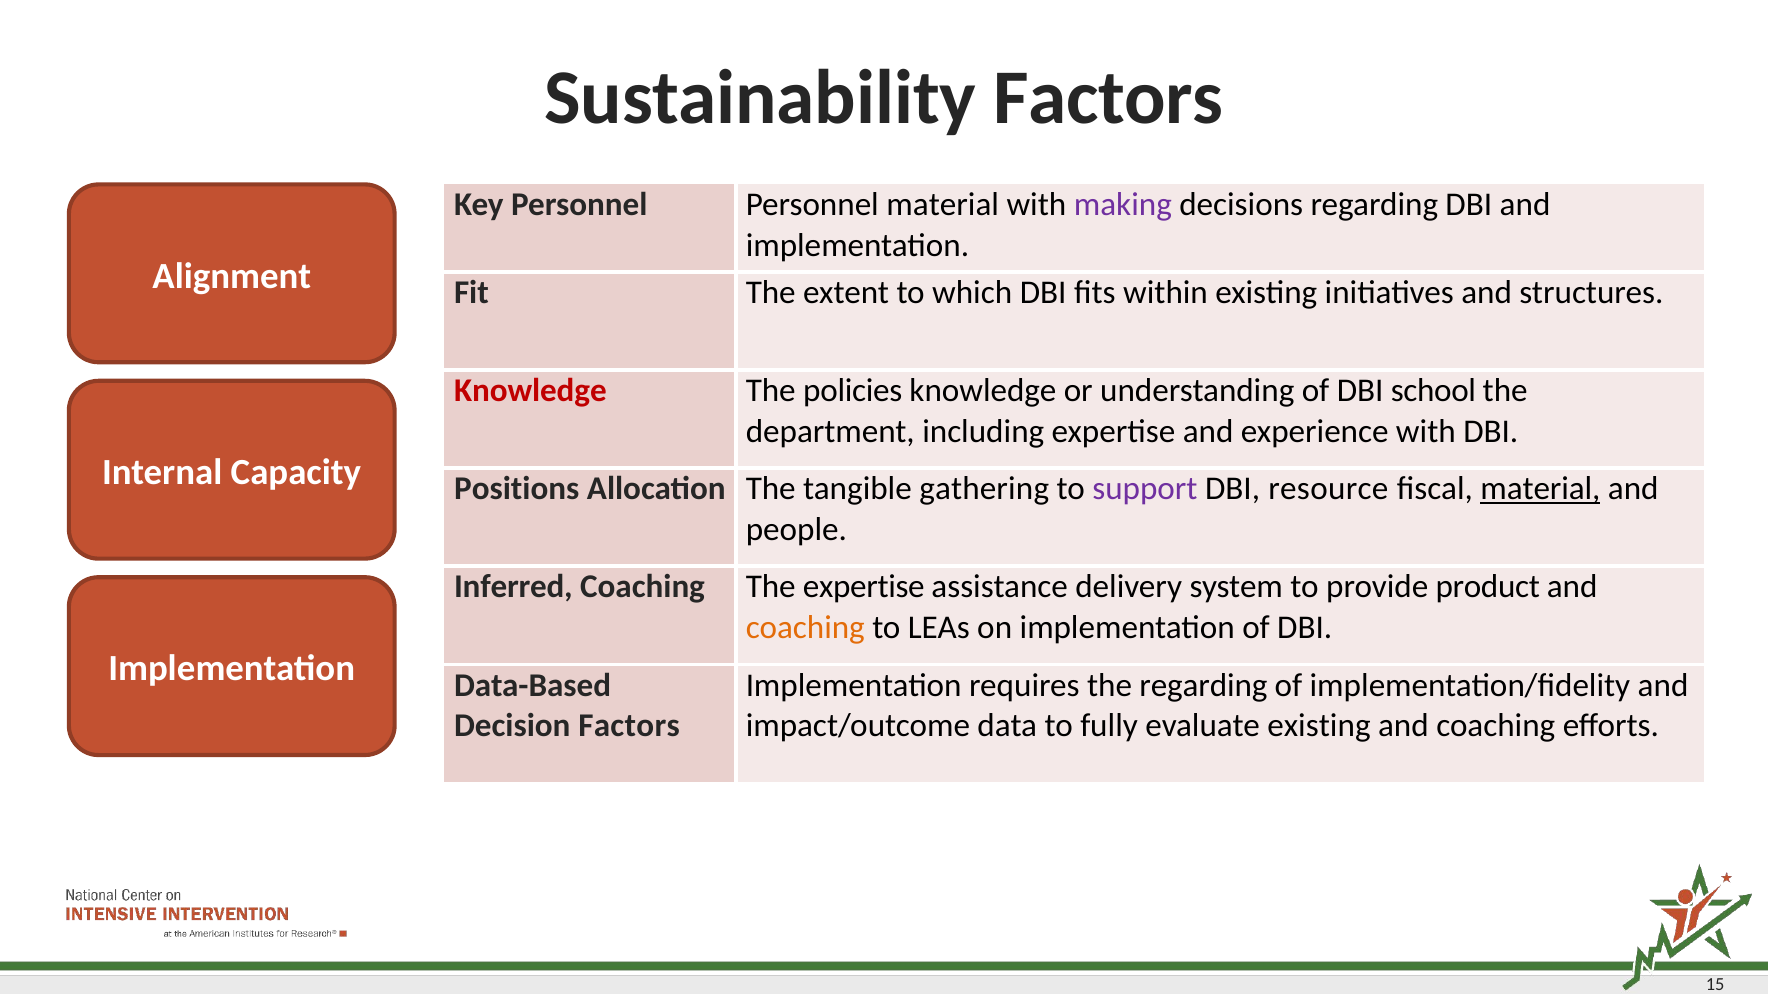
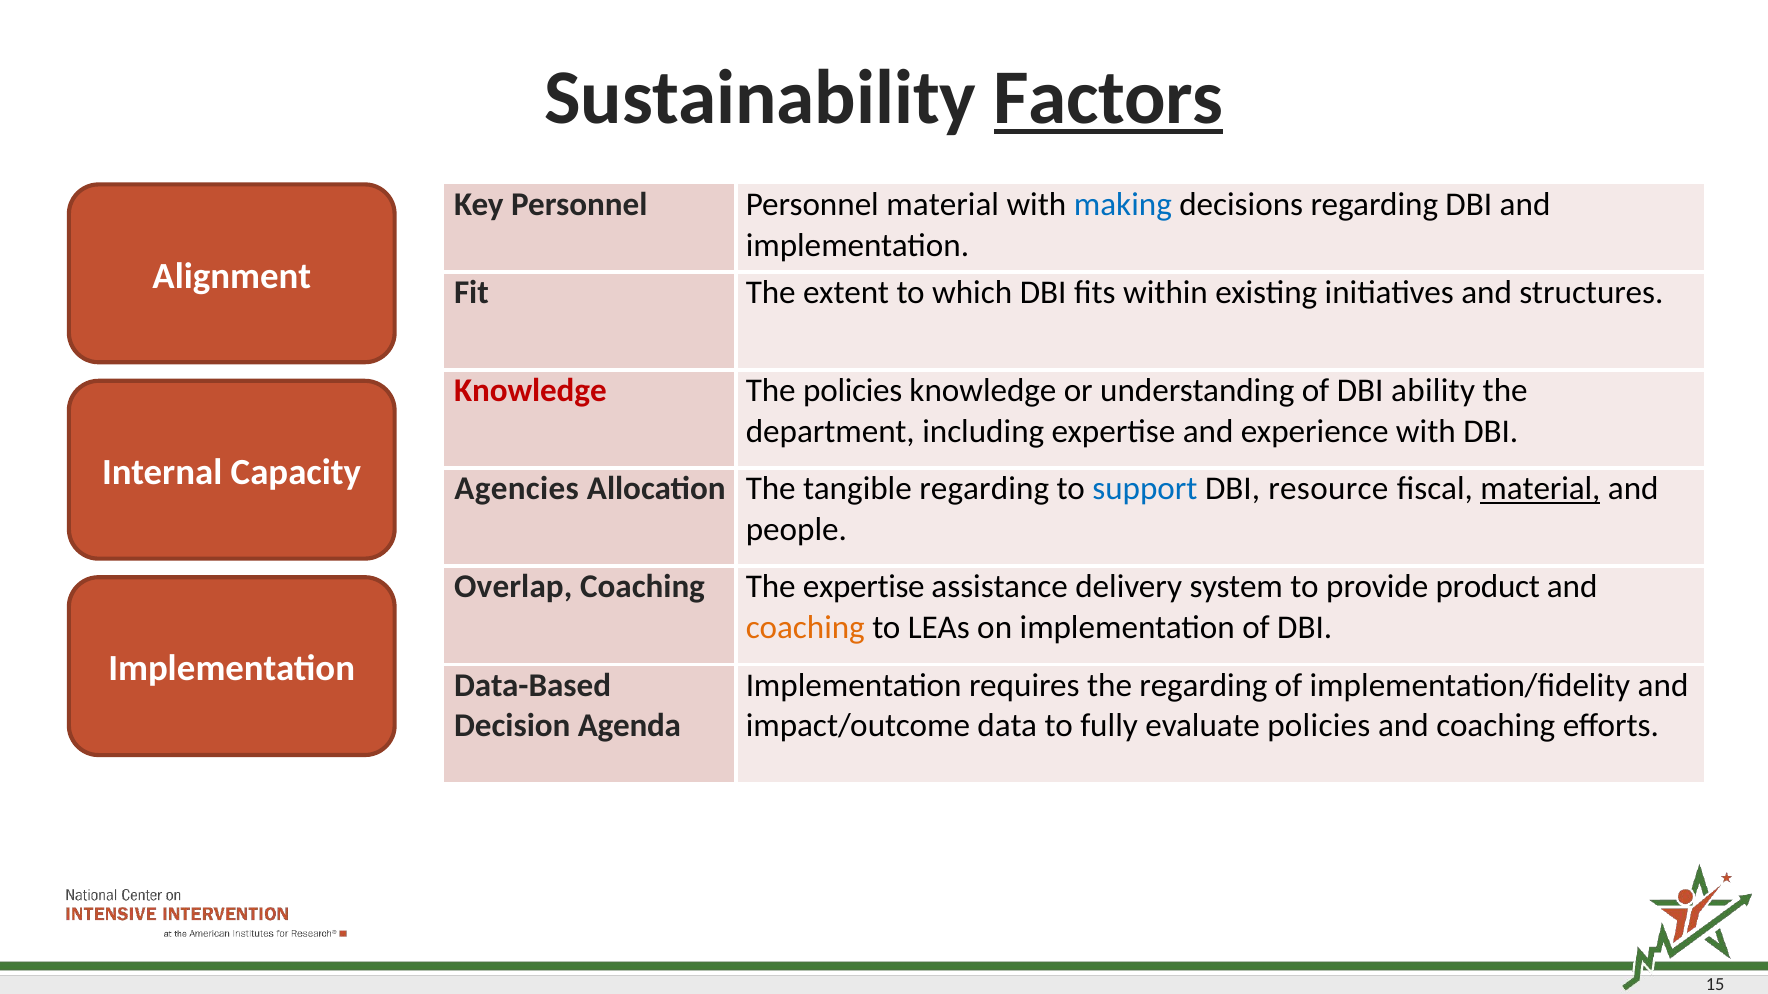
Factors underline: none -> present (1109, 98)
making colour: purple -> blue (1123, 205)
school: school -> ability (1433, 391)
Positions: Positions -> Agencies (517, 489)
tangible gathering: gathering -> regarding (984, 489)
support colour: purple -> blue (1145, 489)
Inferred: Inferred -> Overlap (513, 587)
Decision Factors: Factors -> Agenda (629, 726)
evaluate existing: existing -> policies (1319, 726)
